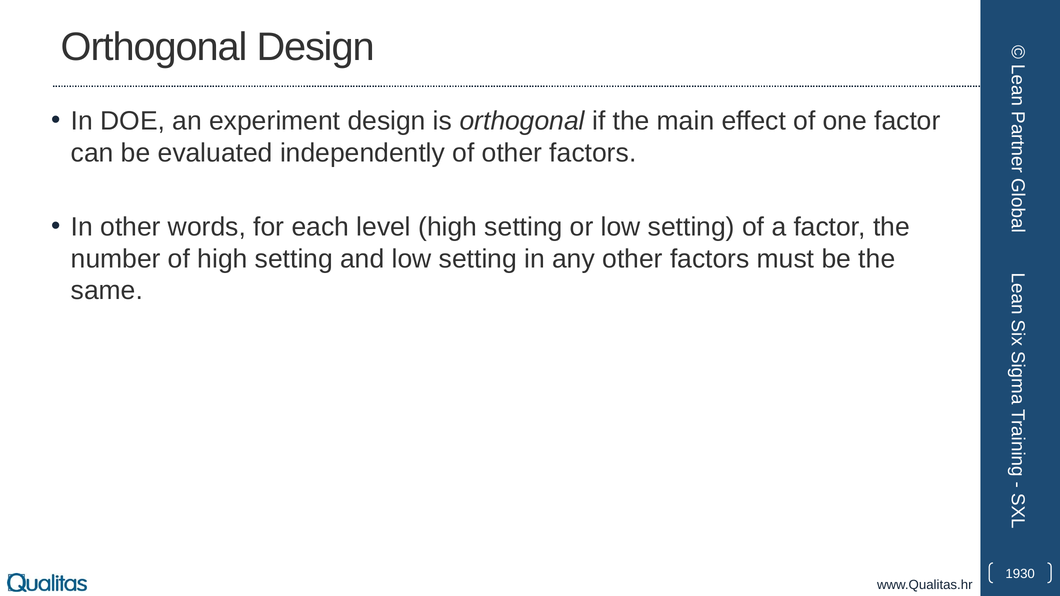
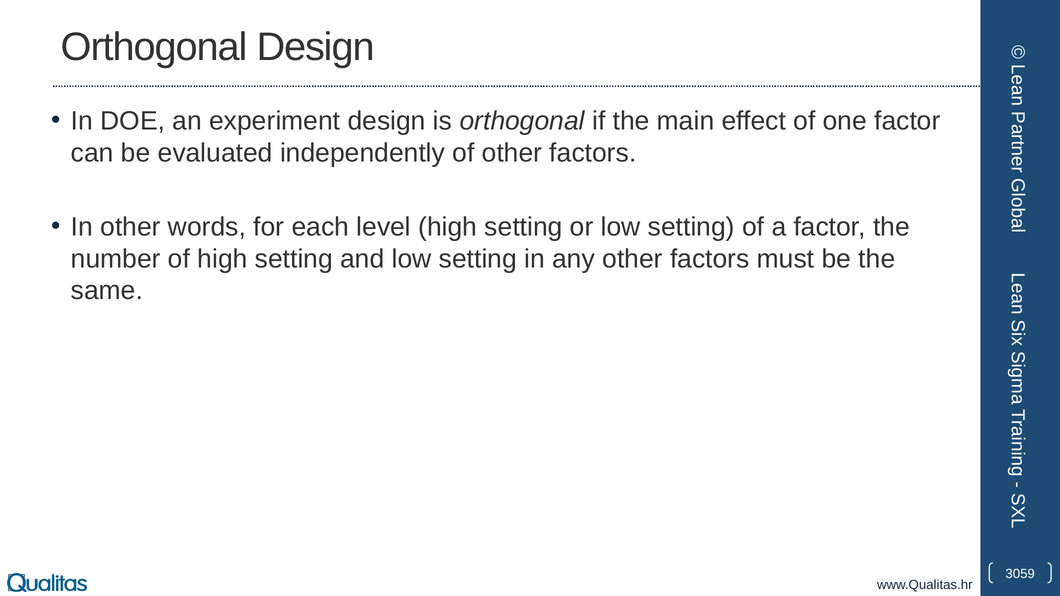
1930: 1930 -> 3059 (1020, 574)
